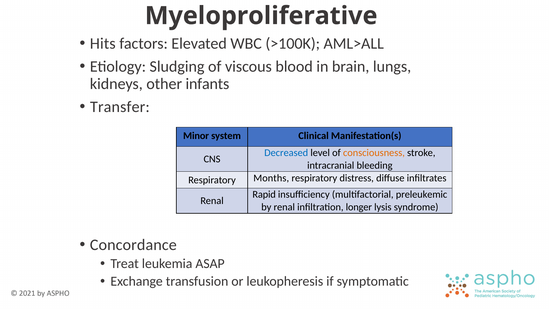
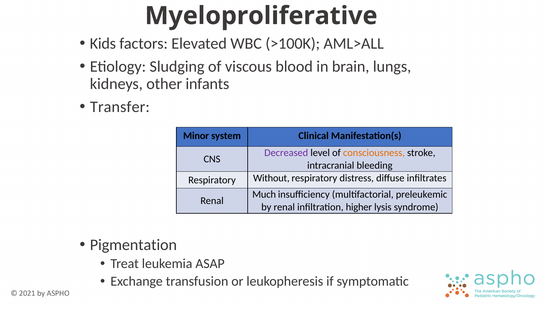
Hits: Hits -> Kids (103, 44)
Decreased colour: blue -> purple (286, 153)
Months: Months -> Without (271, 178)
Rapid: Rapid -> Much (264, 194)
longer: longer -> higher (359, 207)
Concordance: Concordance -> Pigmentation (133, 245)
